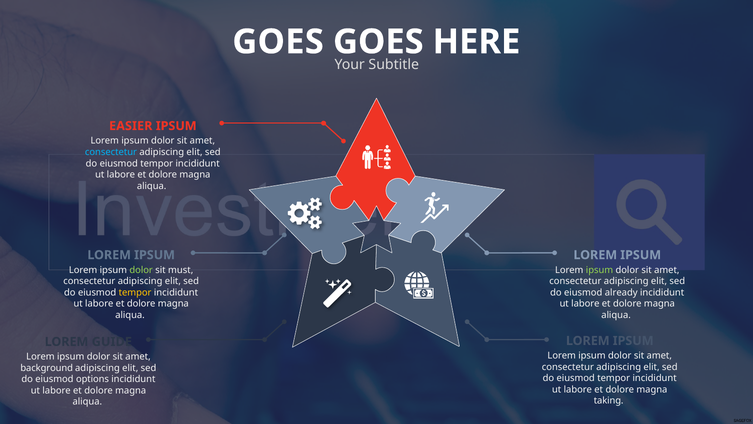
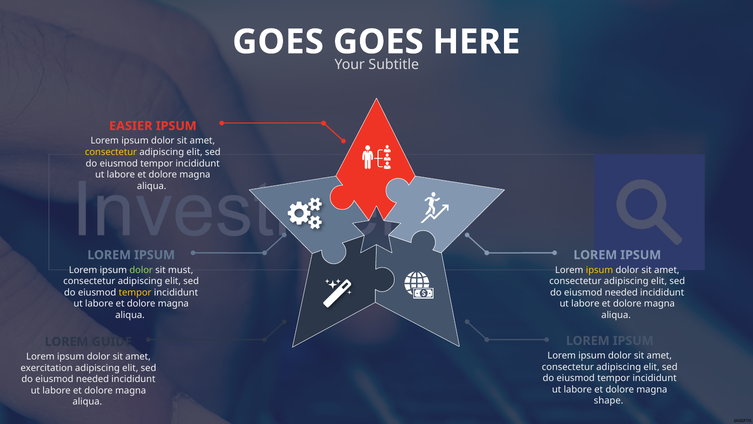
consectetur colour: light blue -> yellow (111, 152)
ipsum colour: light green -> yellow (599, 270)
already: already -> needed (621, 292)
background: background -> exercitation (47, 368)
options: options -> needed (92, 379)
taking: taking -> shape (609, 400)
